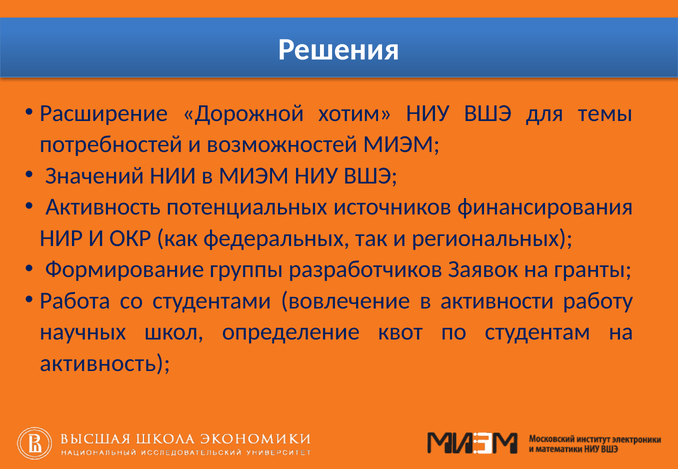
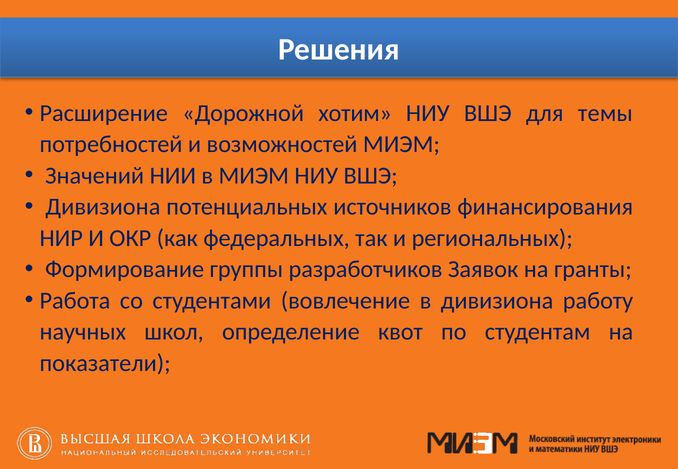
Активность: Активность -> Дивизиона (103, 207)
в активности: активности -> дивизиона (497, 301)
активность: активность -> показатели (105, 363)
